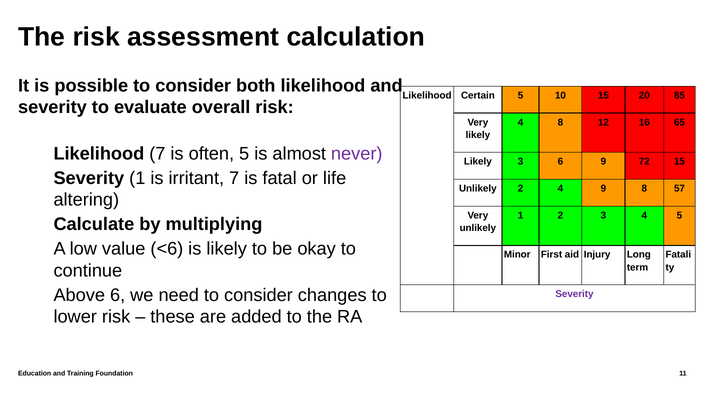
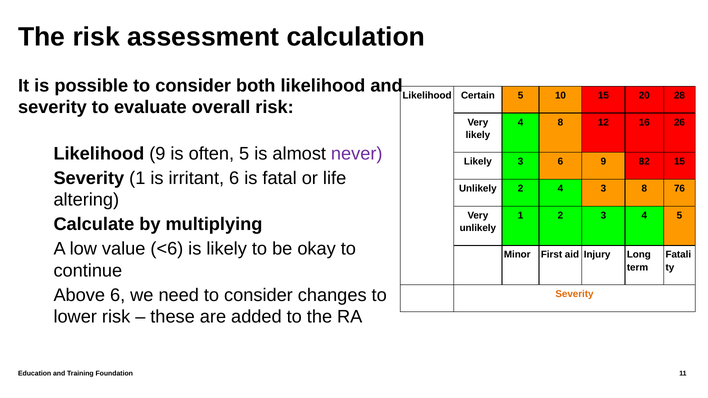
85: 85 -> 28 (679, 95)
65: 65 -> 26 (679, 122)
Likelihood 7: 7 -> 9 (157, 154)
72: 72 -> 82 (644, 162)
irritant 7: 7 -> 6 (234, 178)
4 9: 9 -> 3 (603, 189)
57: 57 -> 76 (679, 189)
Severity colour: purple -> orange (574, 294)
